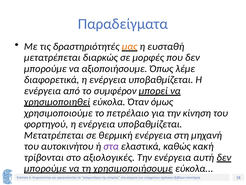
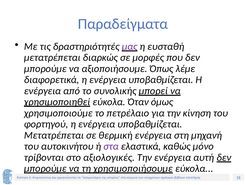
μας colour: orange -> purple (130, 46)
συμφέρον: συμφέρον -> συνολικής (115, 91)
κακή: κακή -> μόνο (203, 146)
